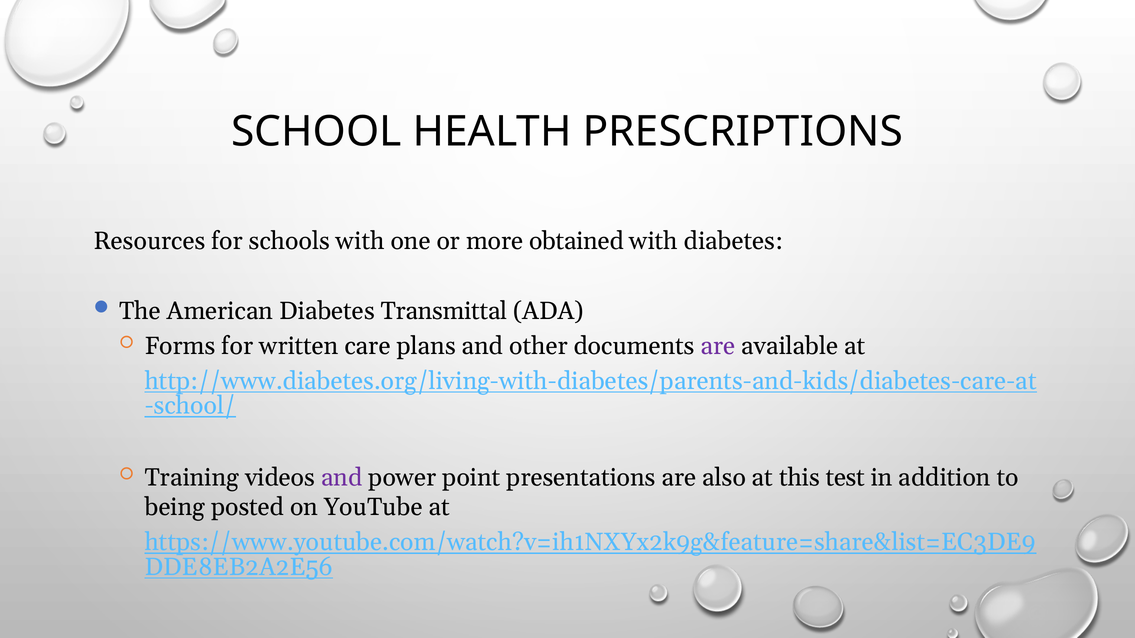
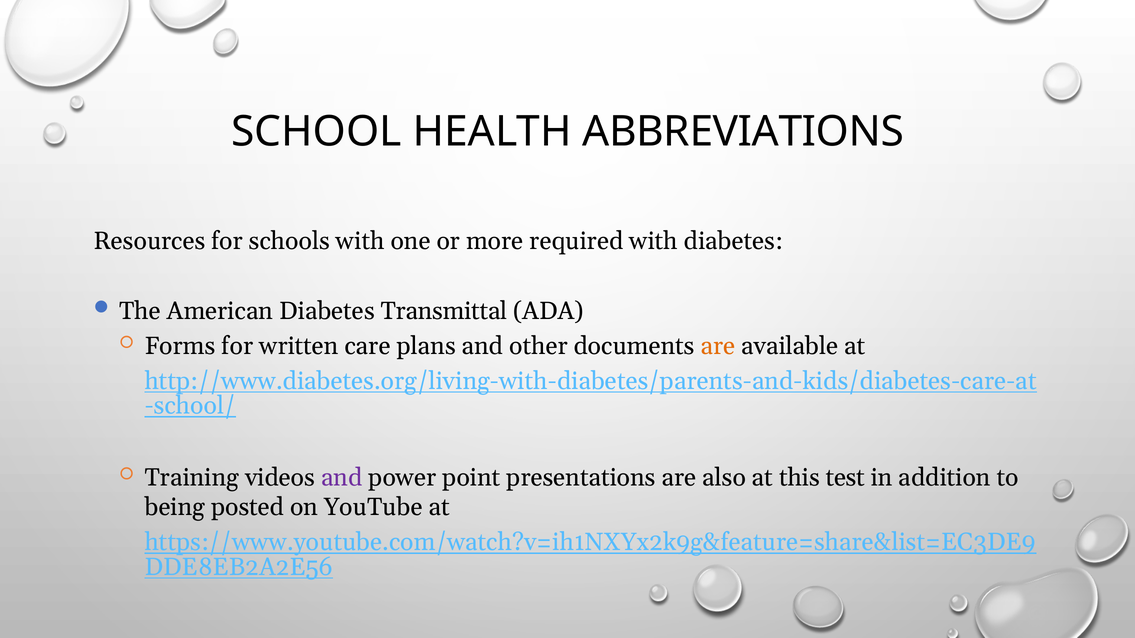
PRESCRIPTIONS: PRESCRIPTIONS -> ABBREVIATIONS (743, 132)
obtained: obtained -> required (576, 241)
are colour: purple -> orange (718, 346)
